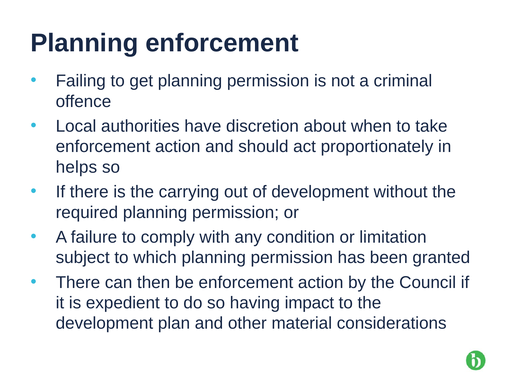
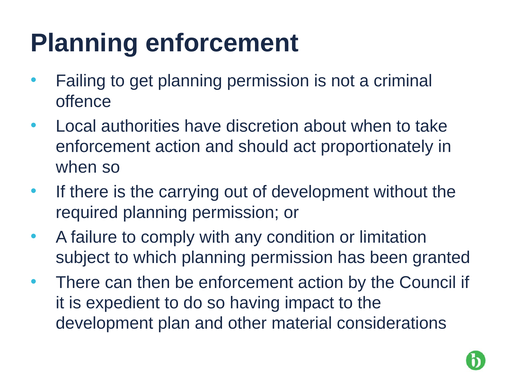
helps: helps -> when (76, 167)
